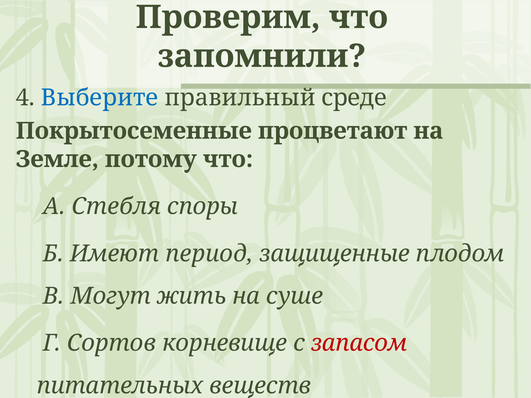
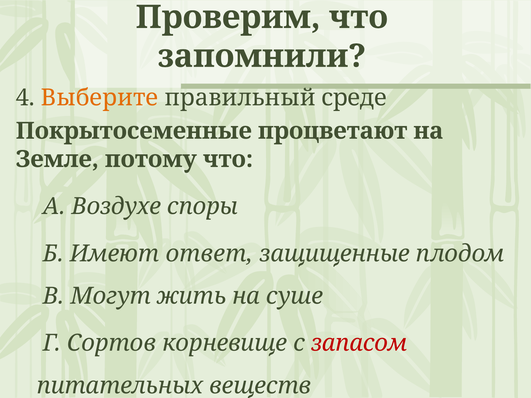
Выберите colour: blue -> orange (100, 98)
Стебля: Стебля -> Воздухе (116, 207)
период: период -> ответ (209, 254)
